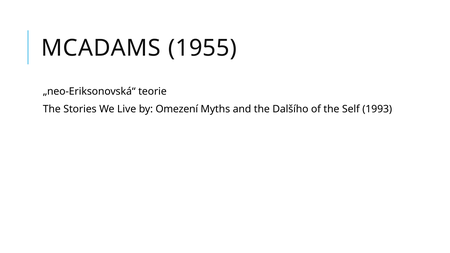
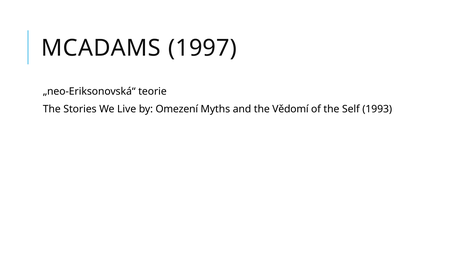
1955: 1955 -> 1997 (203, 48)
Dalšího: Dalšího -> Vědomí (290, 109)
